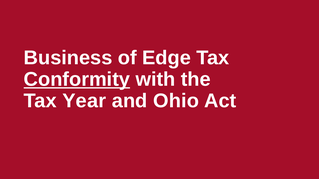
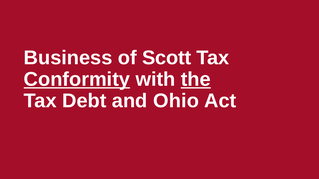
Edge: Edge -> Scott (167, 58)
the underline: none -> present (196, 80)
Year: Year -> Debt (84, 101)
